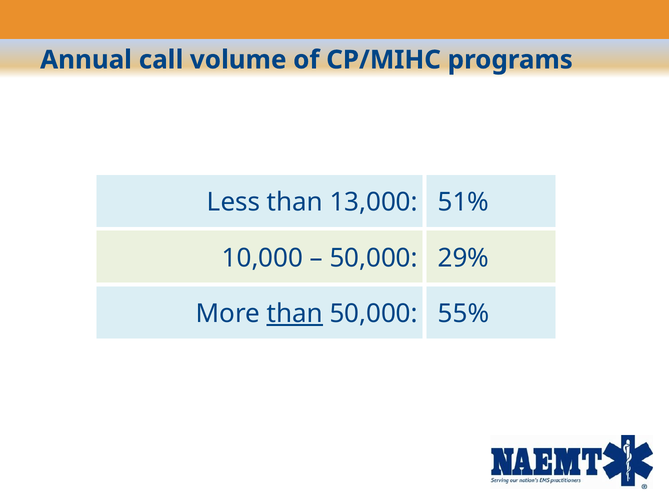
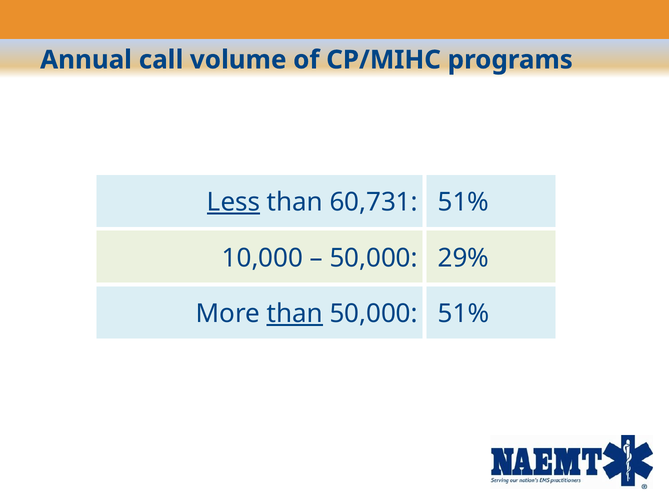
Less underline: none -> present (234, 202)
13,000: 13,000 -> 60,731 (374, 202)
50,000 55%: 55% -> 51% (463, 314)
